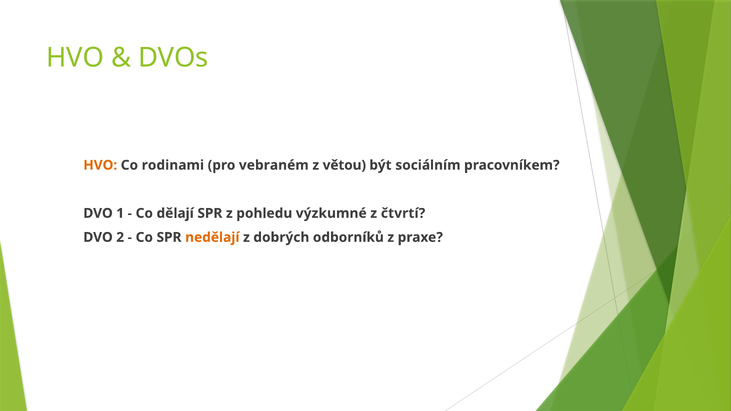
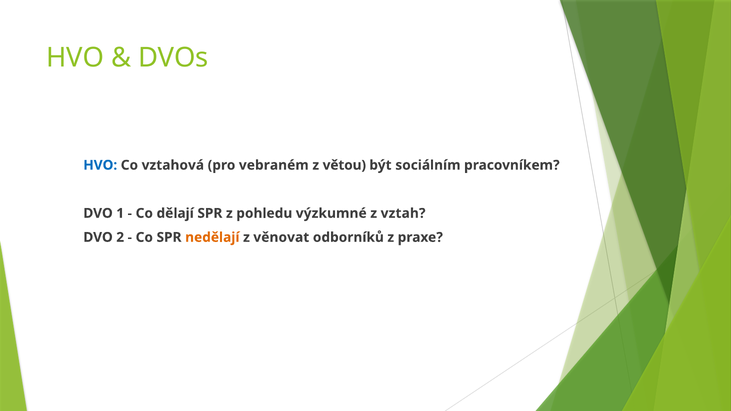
HVO colour: orange -> blue (100, 165)
rodinami: rodinami -> vztahová (173, 165)
čtvrtí: čtvrtí -> vztah (403, 213)
dobrých: dobrých -> věnovat (281, 237)
